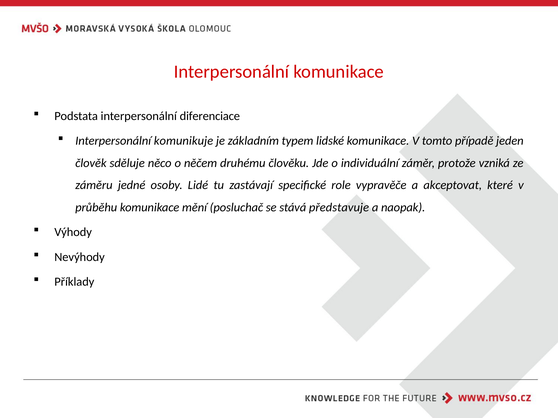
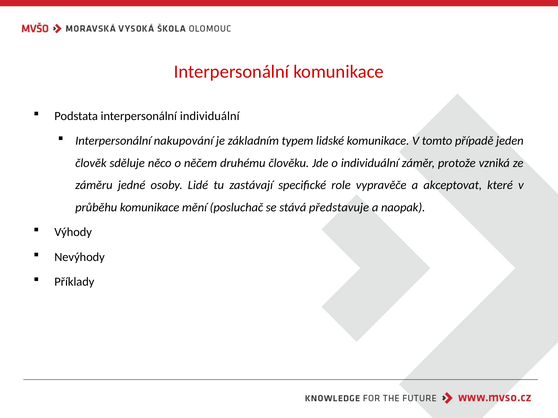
interpersonální diferenciace: diferenciace -> individuální (210, 116)
komunikuje: komunikuje -> nakupování (184, 141)
